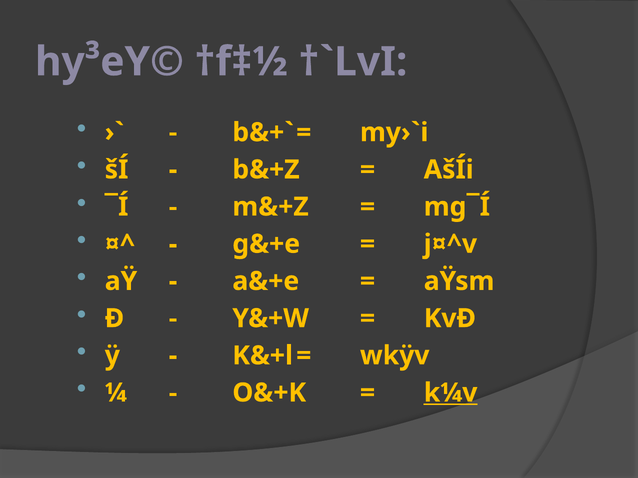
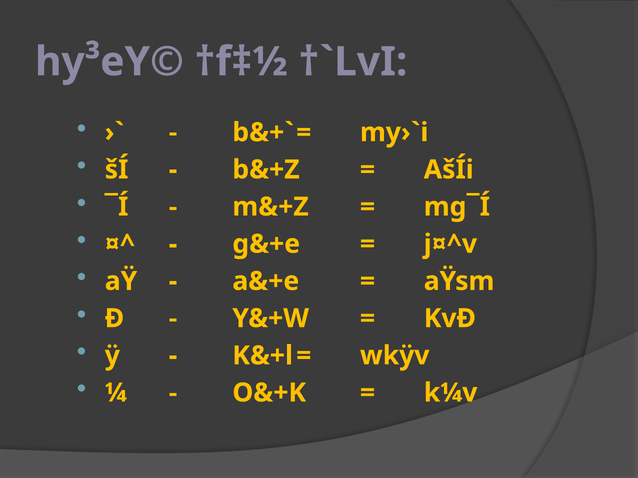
k¼v underline: present -> none (451, 393)
